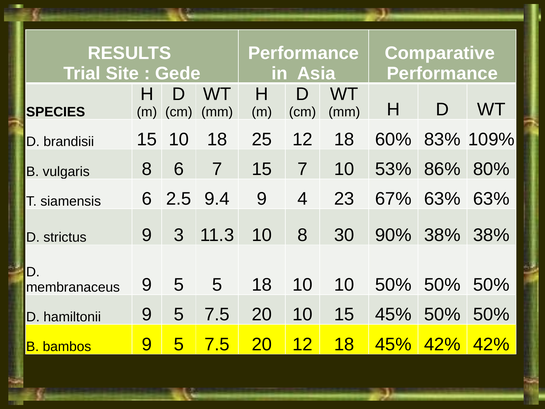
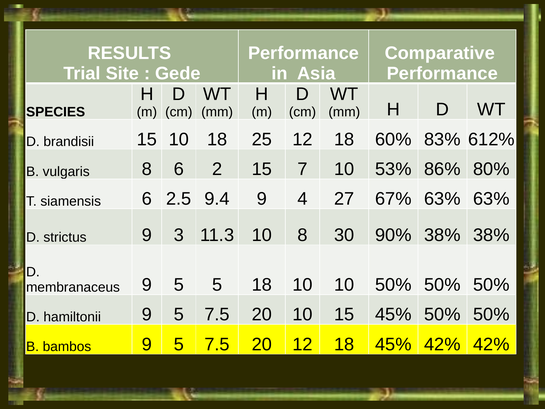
109%: 109% -> 612% (491, 139)
6 7: 7 -> 2 (217, 169)
23: 23 -> 27 (344, 199)
